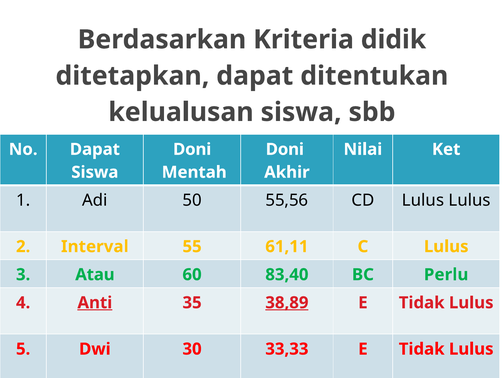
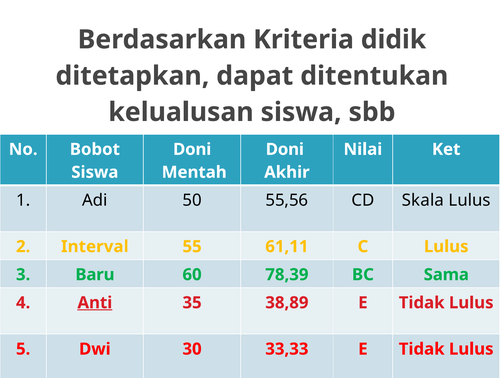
No Dapat: Dapat -> Bobot (95, 149)
CD Lulus: Lulus -> Skala (423, 200)
Atau: Atau -> Baru (95, 275)
83,40: 83,40 -> 78,39 (287, 275)
Perlu: Perlu -> Sama (446, 275)
38,89 underline: present -> none (287, 303)
